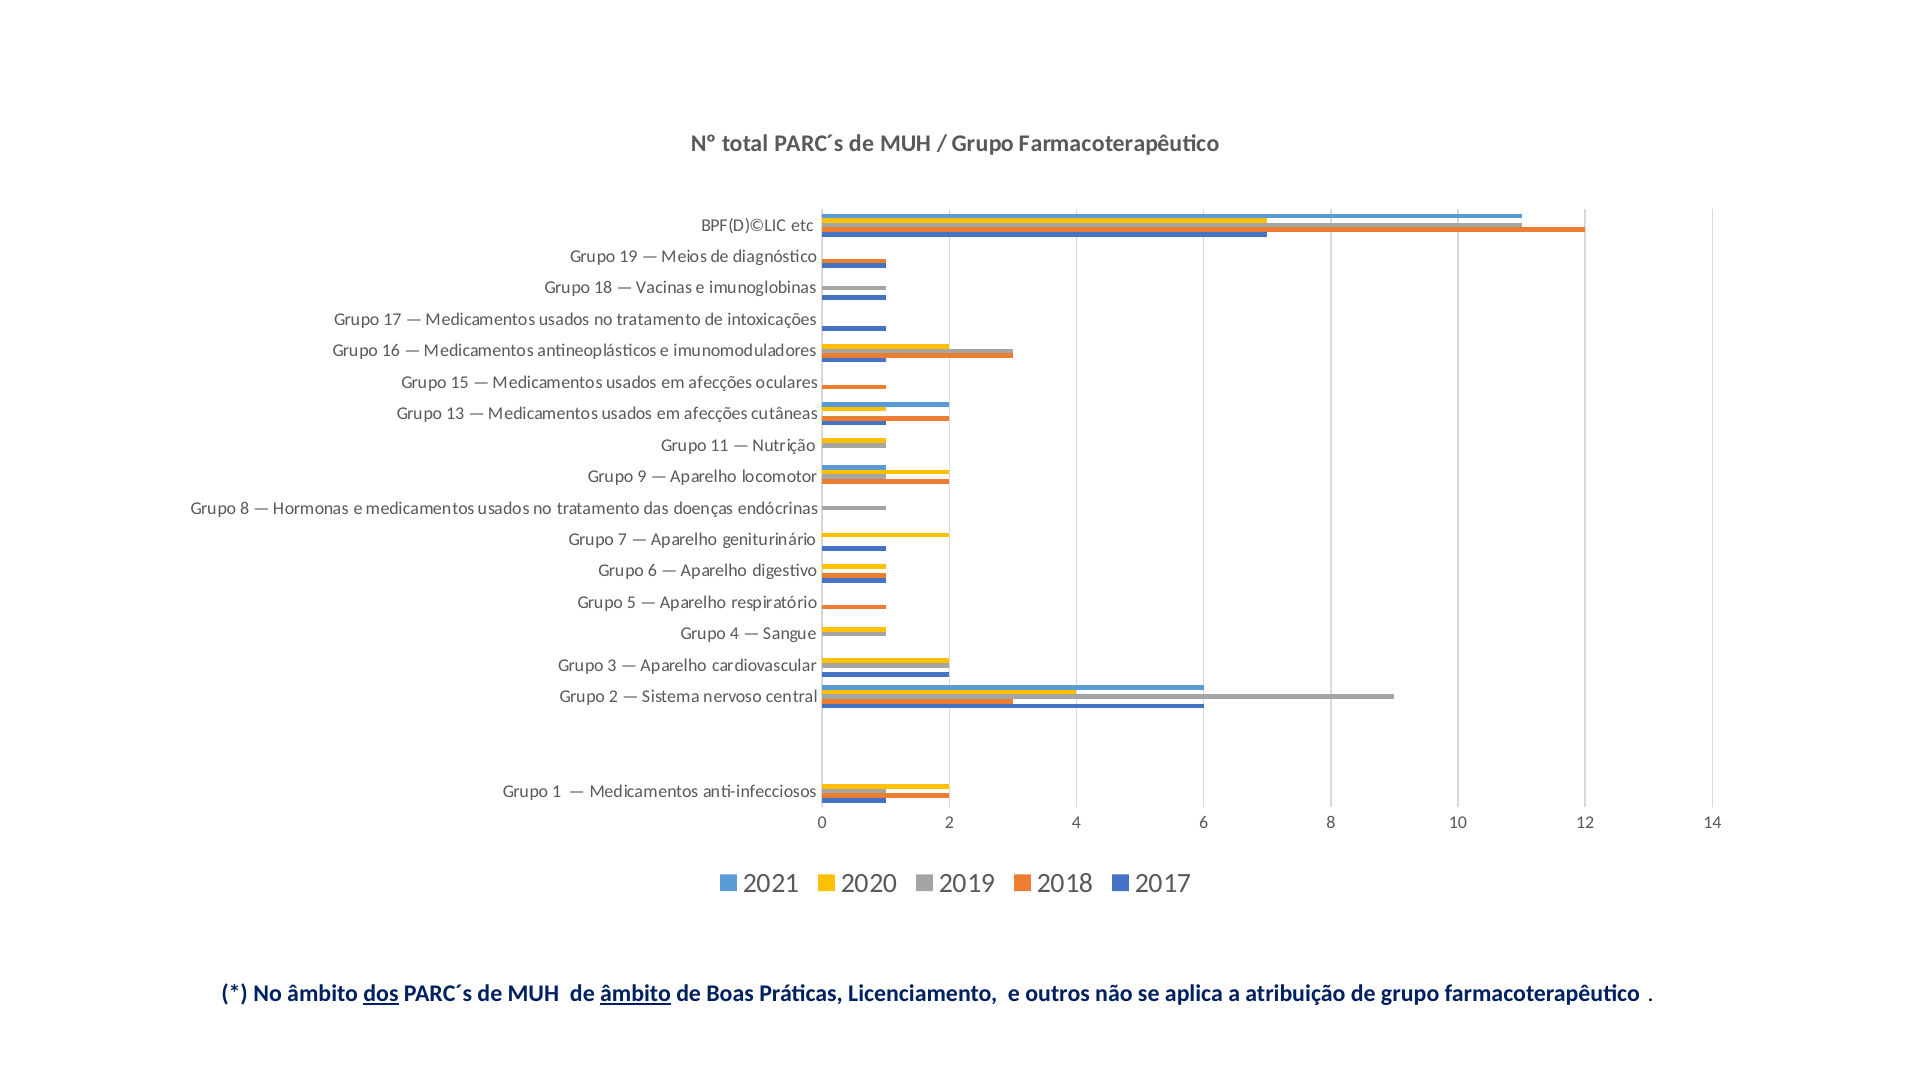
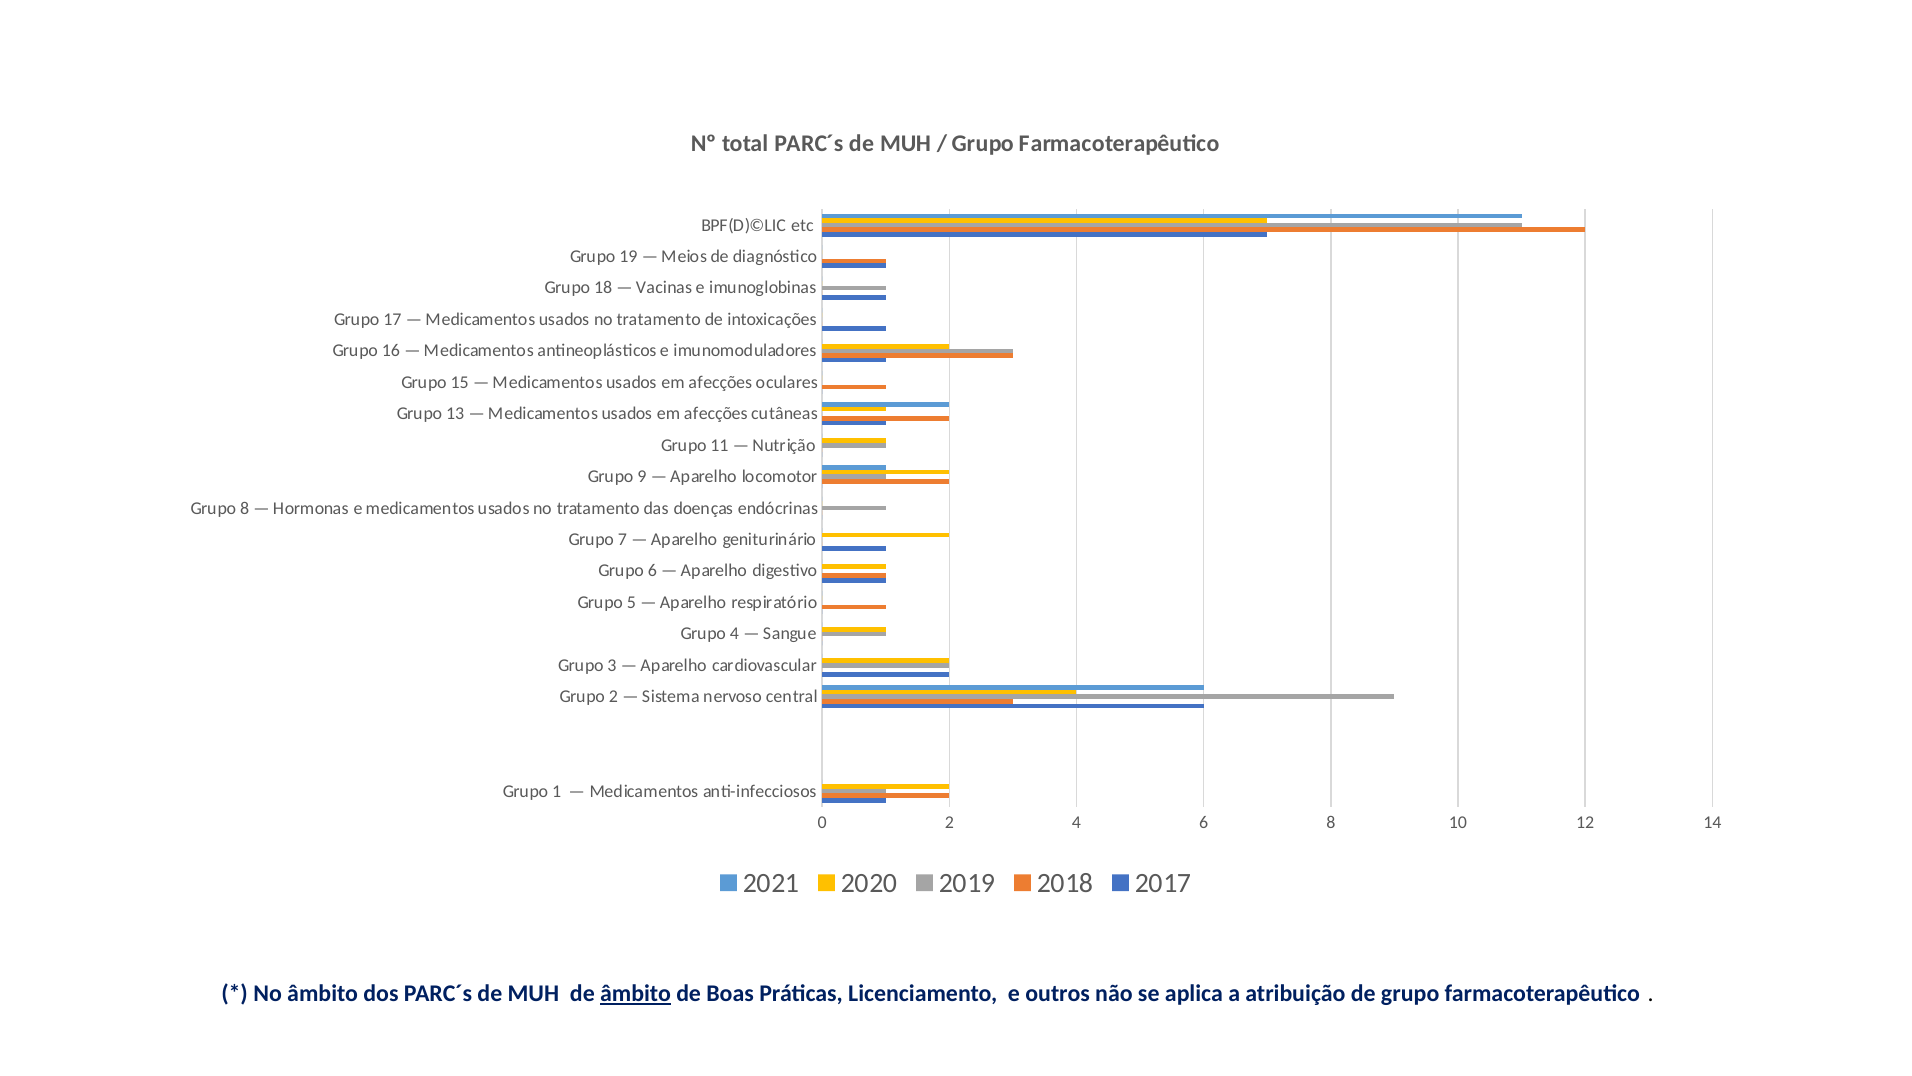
dos underline: present -> none (381, 993)
